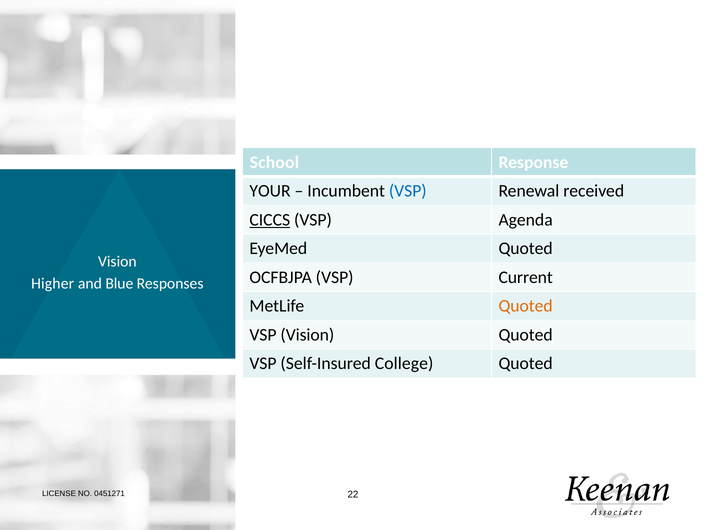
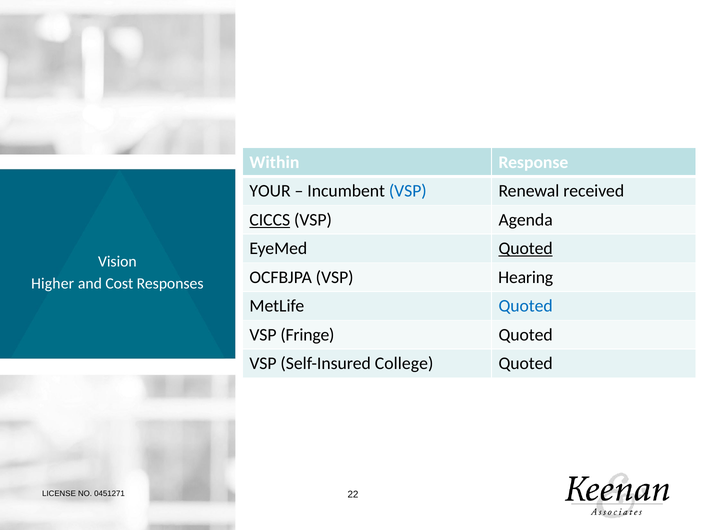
School: School -> Within (274, 162)
Quoted underline: none -> present (526, 248)
Current: Current -> Hearing (526, 277)
Blue: Blue -> Cost (119, 283)
Quoted colour: orange -> blue (526, 306)
VSP Vision: Vision -> Fringe (307, 334)
